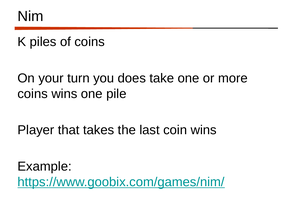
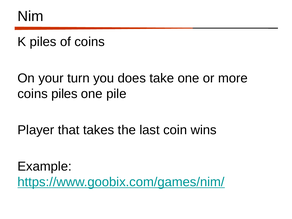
coins wins: wins -> piles (64, 94)
